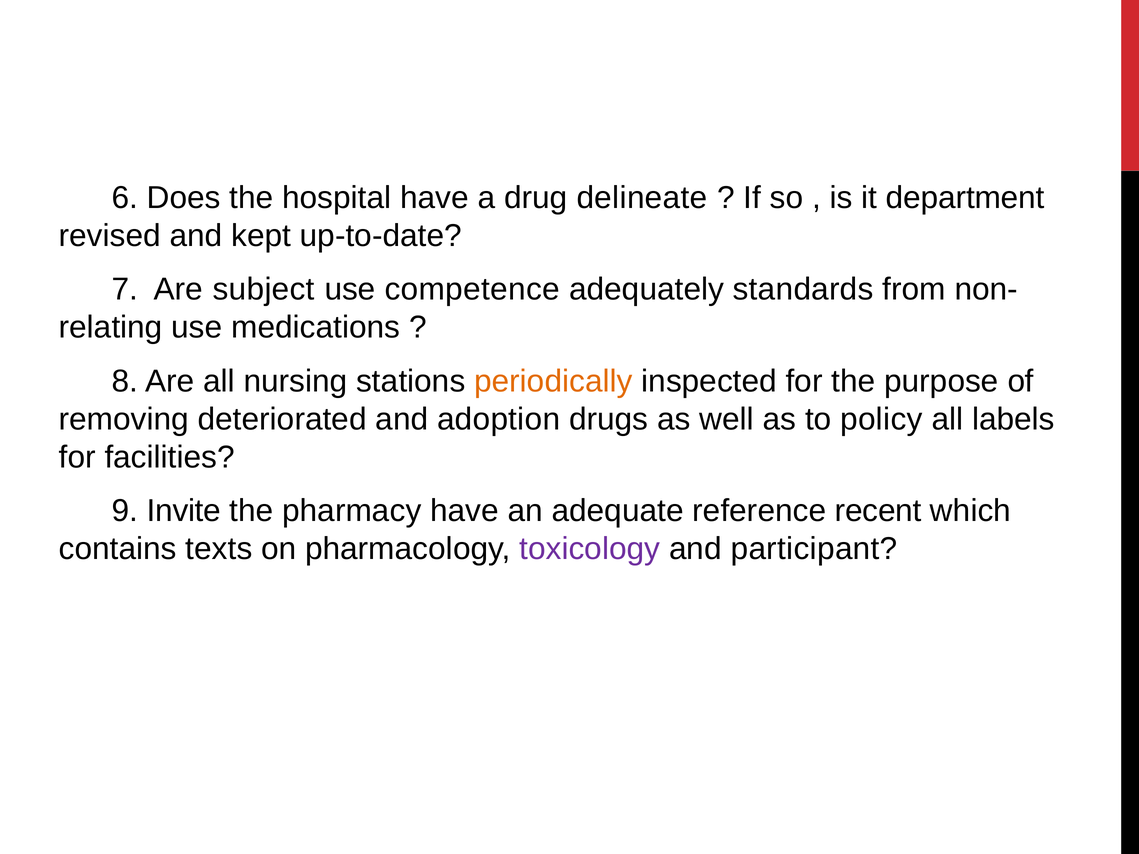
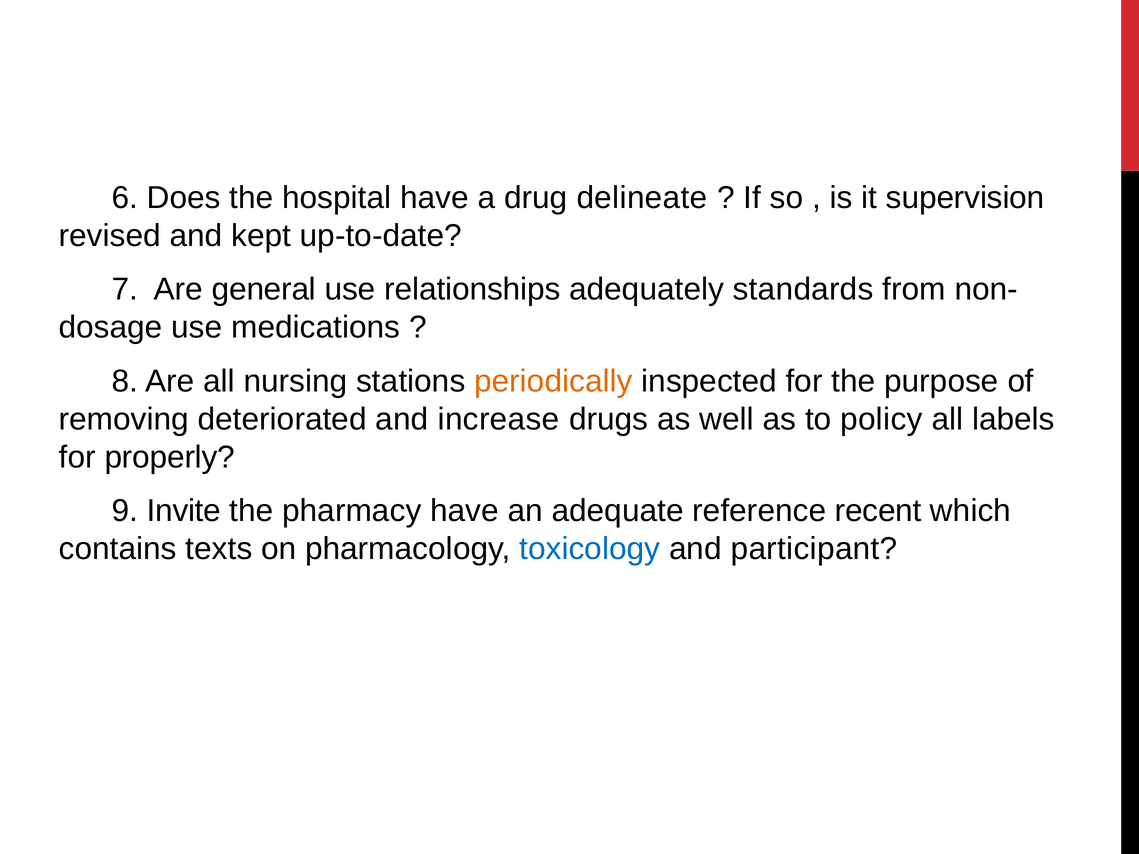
department: department -> supervision (965, 198)
subject: subject -> general (264, 290)
competence: competence -> relationships (472, 290)
relating: relating -> dosage (111, 328)
adoption: adoption -> increase (499, 419)
facilities: facilities -> properly (170, 457)
toxicology colour: purple -> blue (590, 549)
